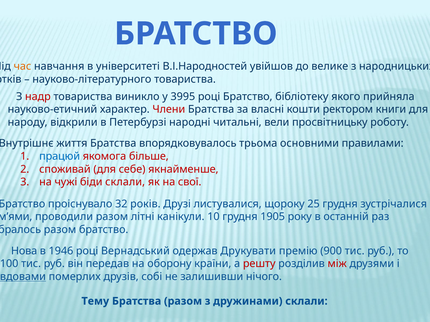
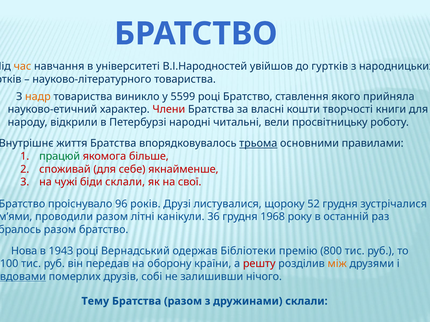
до велике: велике -> гуртків (330, 66)
надр colour: red -> orange (38, 97)
3995: 3995 -> 5599 (183, 97)
бібліотеку: бібліотеку -> ставлення (302, 97)
ректором: ректором -> творчості (348, 110)
трьома underline: none -> present (258, 144)
працюй colour: blue -> green (60, 157)
32: 32 -> 96 (121, 204)
25: 25 -> 52 (314, 204)
10: 10 -> 36 (213, 217)
1905: 1905 -> 1968 (273, 217)
1946: 1946 -> 1943 (61, 251)
Друкувати: Друкувати -> Бiблiотеки (248, 251)
900: 900 -> 800 (331, 251)
між colour: red -> orange (337, 264)
